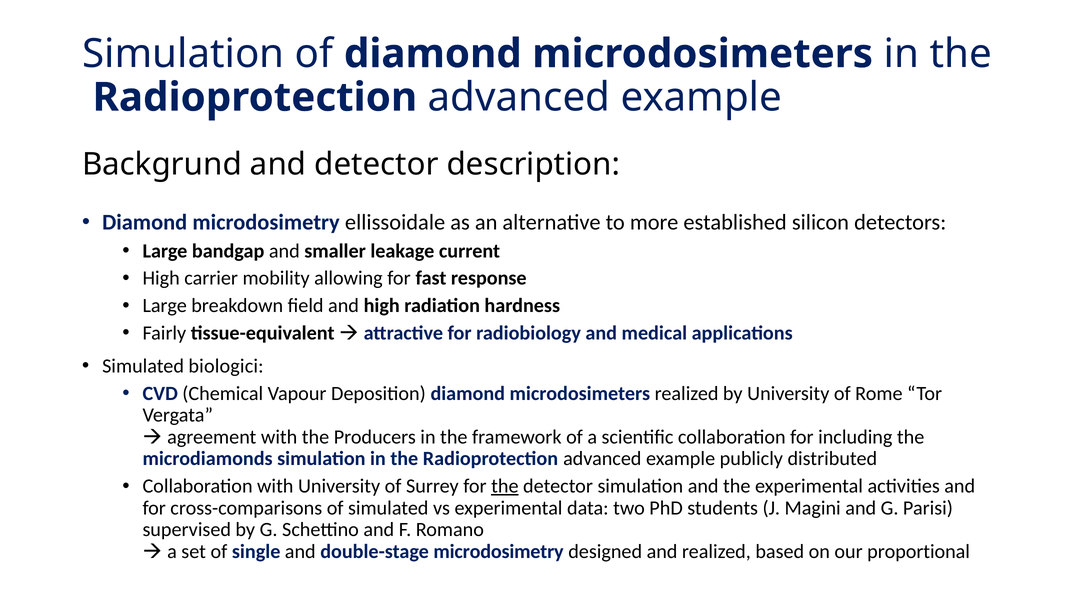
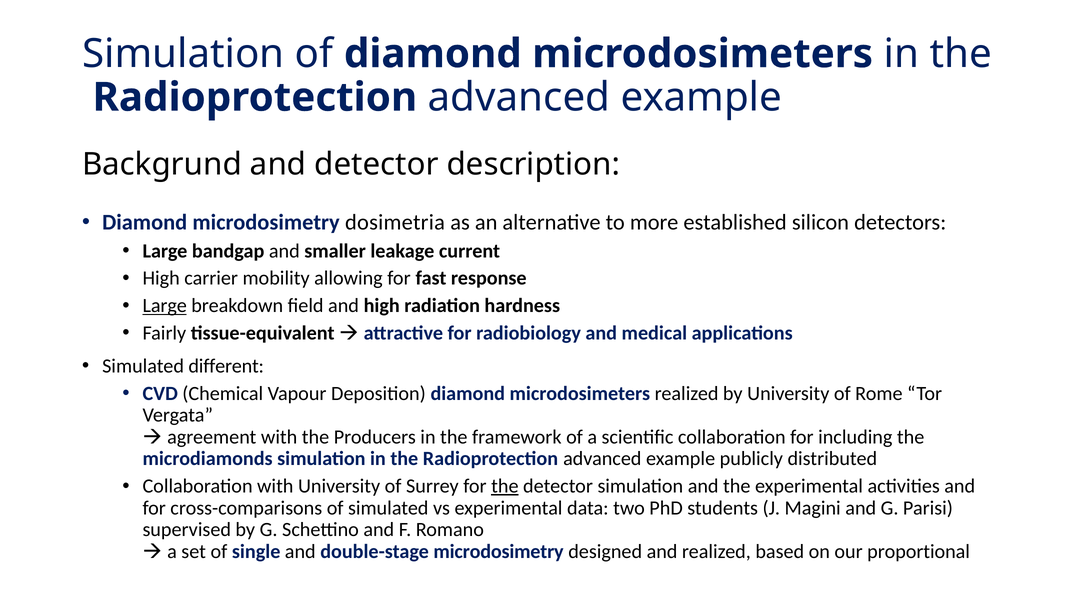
ellissoidale: ellissoidale -> dosimetria (395, 222)
Large underline: none -> present (165, 306)
biologici: biologici -> different (226, 366)
